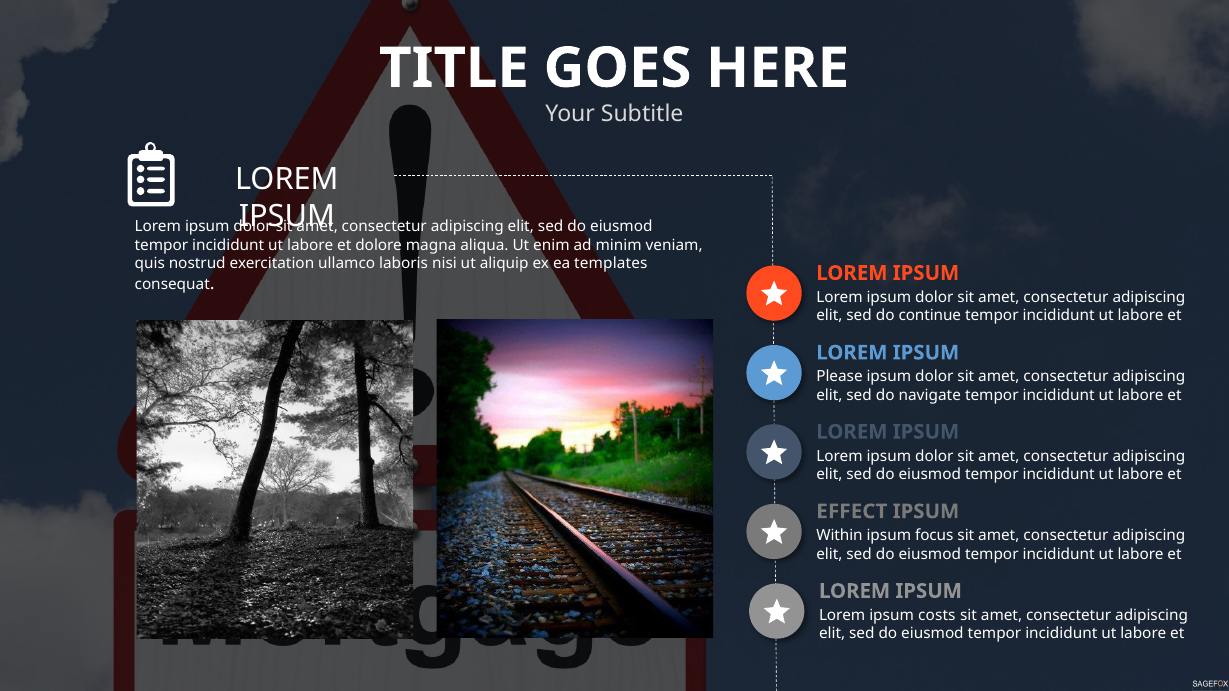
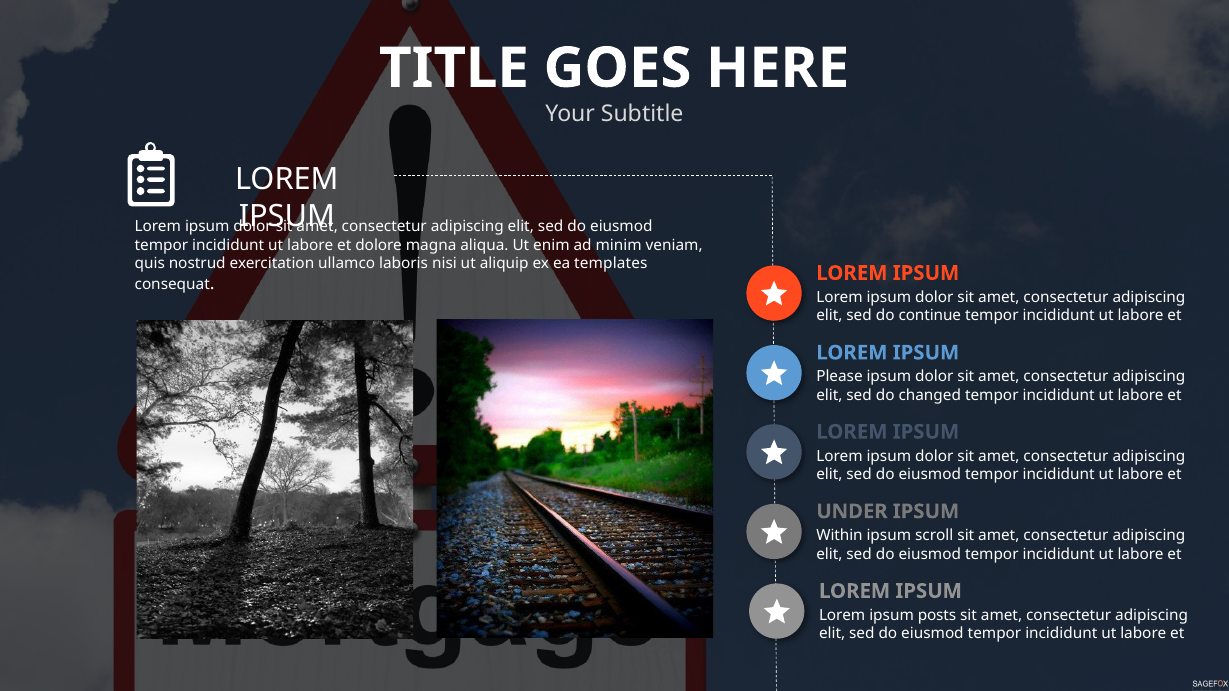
navigate: navigate -> changed (930, 396)
EFFECT: EFFECT -> UNDER (852, 512)
focus: focus -> scroll (934, 536)
costs: costs -> posts (937, 616)
